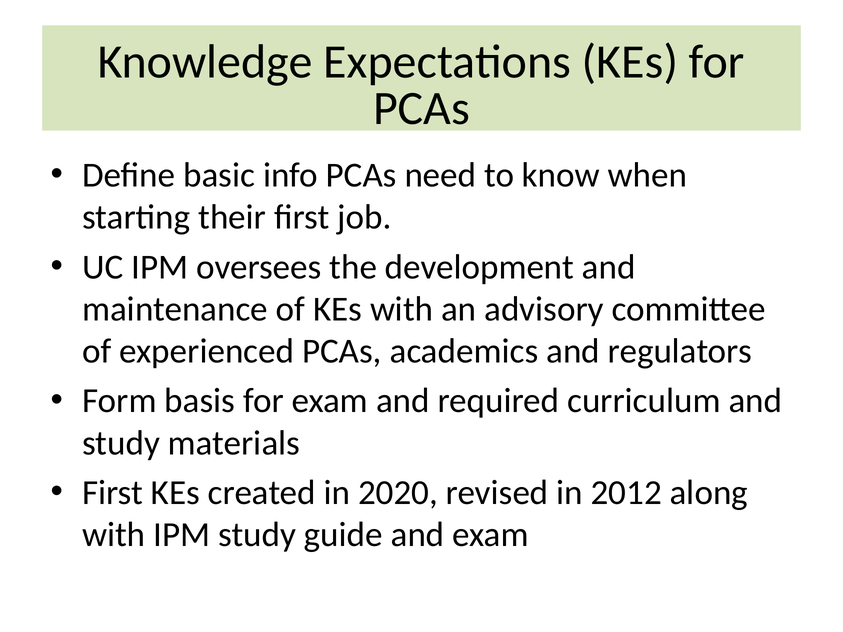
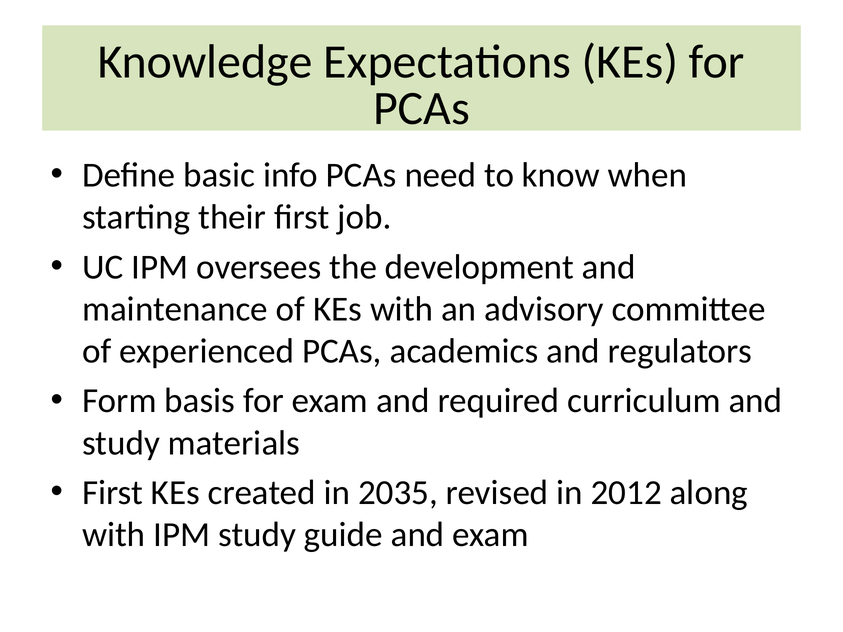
2020: 2020 -> 2035 (398, 493)
